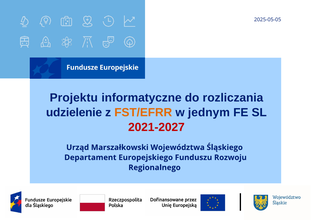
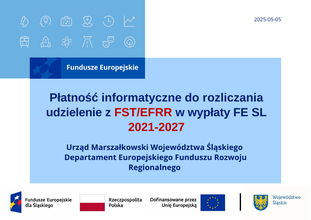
Projektu: Projektu -> Płatność (74, 98)
FST/EFRR colour: orange -> red (143, 112)
jednym: jednym -> wypłaty (209, 112)
